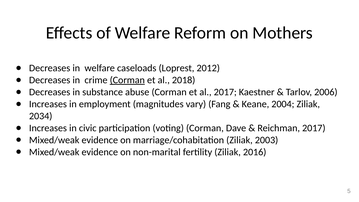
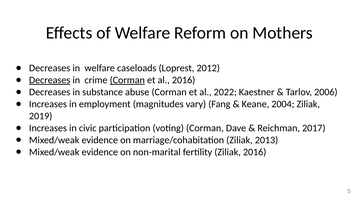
Decreases underline: none -> present (50, 80)
al 2018: 2018 -> 2016 (184, 80)
al 2017: 2017 -> 2022 (225, 92)
2034: 2034 -> 2019 (41, 116)
2003: 2003 -> 2013 (267, 140)
